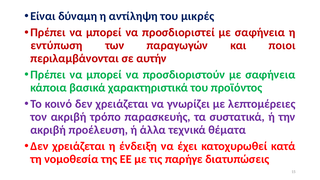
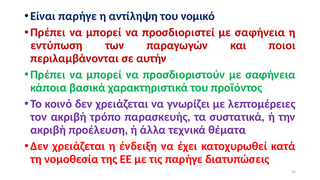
Είναι δύναμη: δύναμη -> παρήγε (78, 16)
μικρές: μικρές -> νομικό (198, 16)
